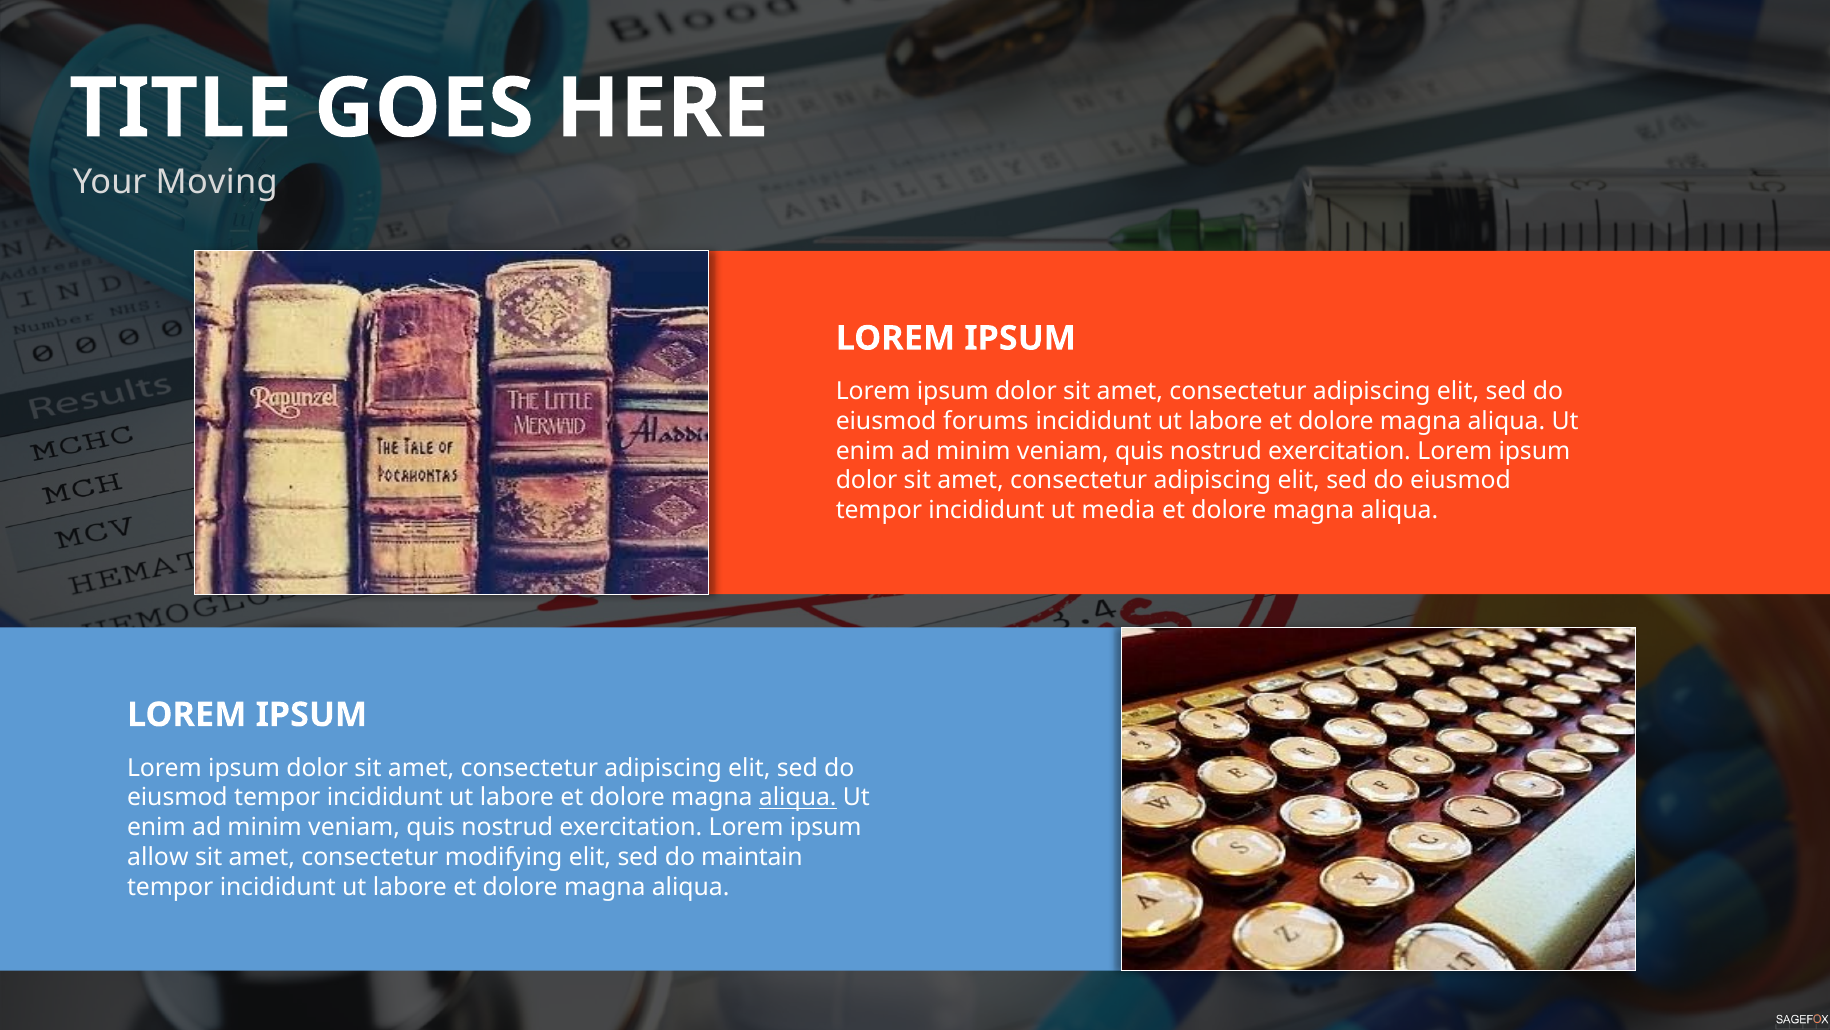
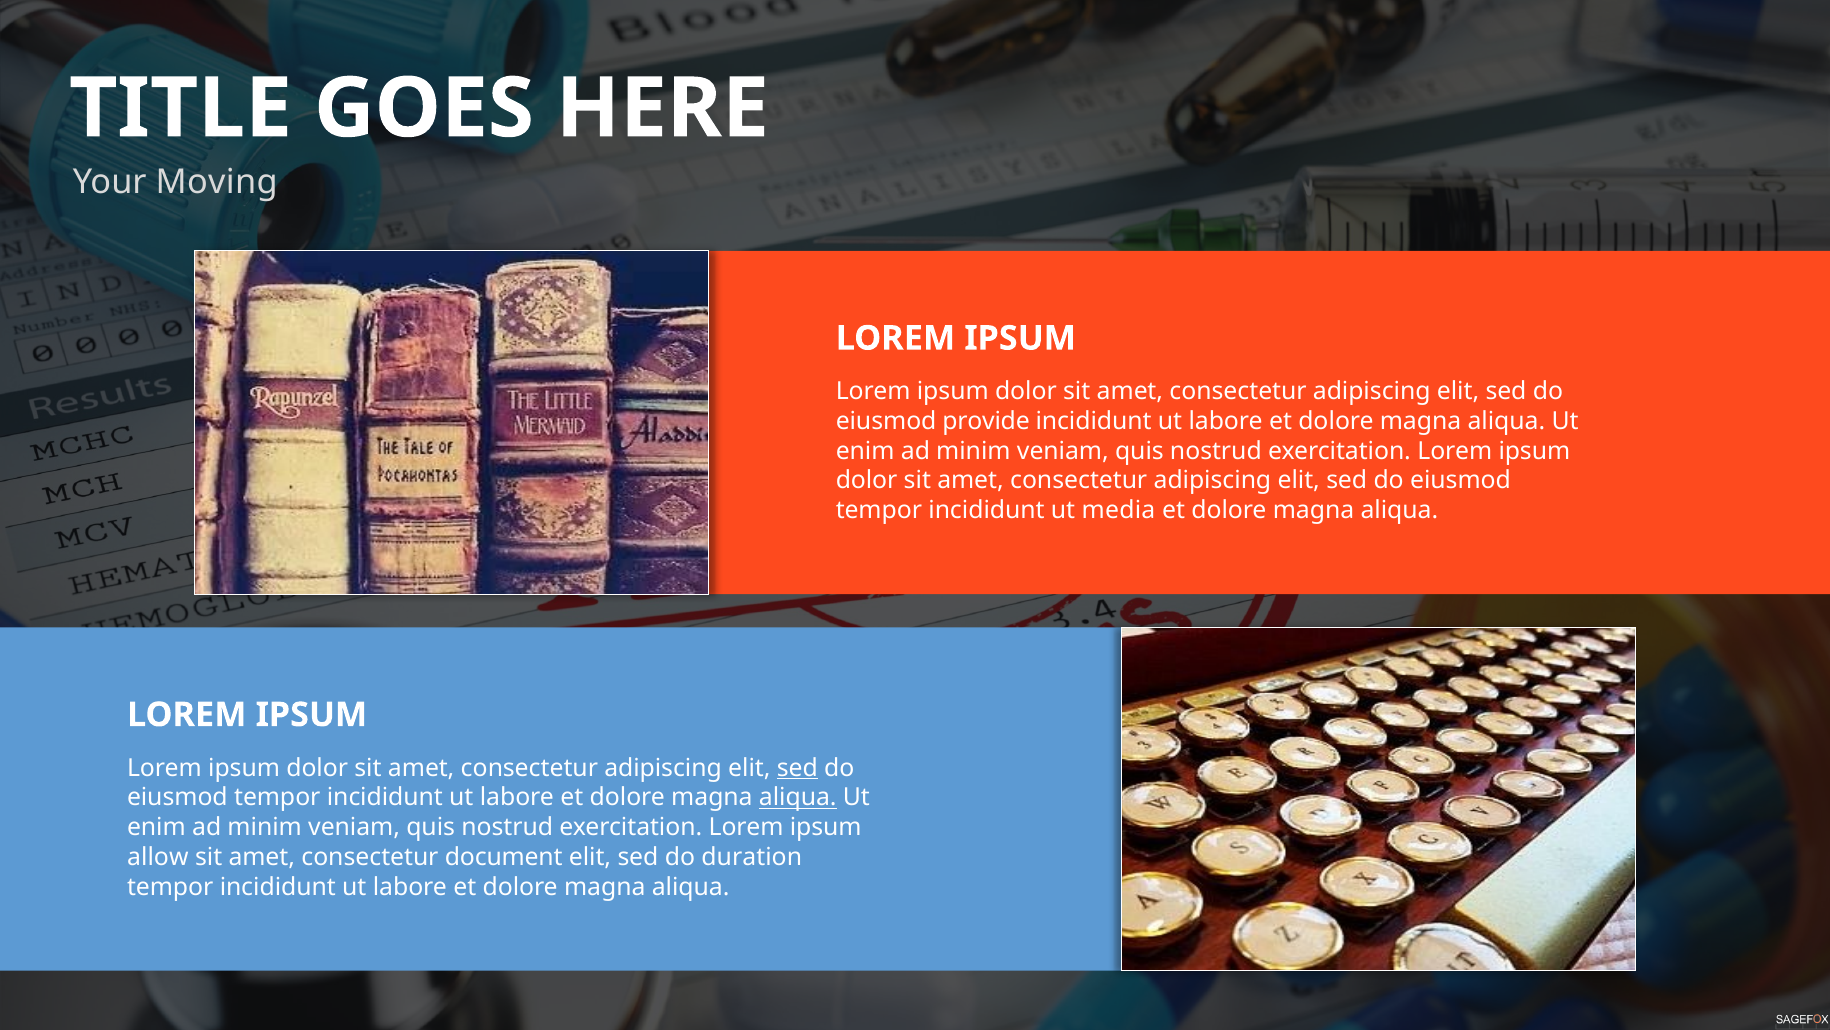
forums: forums -> provide (986, 421)
sed underline: none -> present (797, 767)
modifying: modifying -> document (504, 857)
maintain: maintain -> duration (752, 857)
